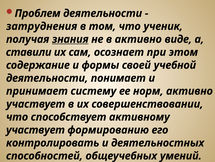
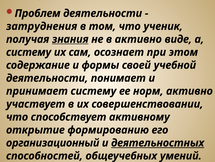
ставили: ставили -> систему (29, 52)
участвует: участвует -> открытие (35, 129)
контролировать: контролировать -> организационный (53, 142)
деятельностных underline: none -> present (158, 142)
